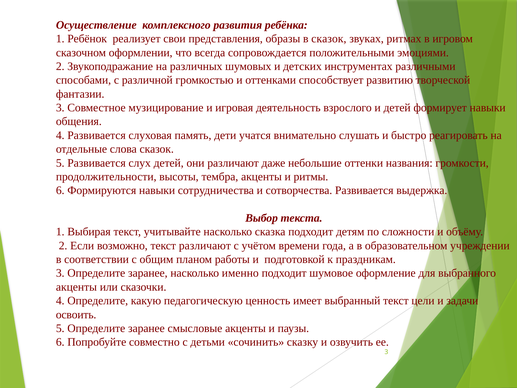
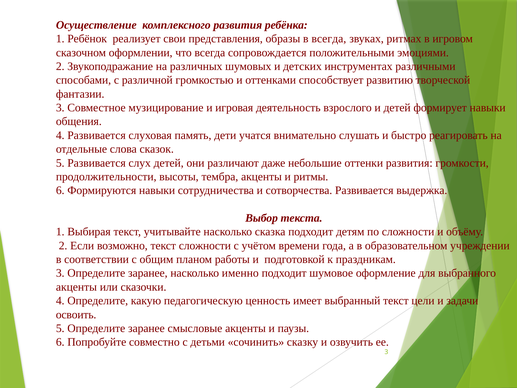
в сказок: сказок -> всегда (329, 39)
оттенки названия: названия -> развития (409, 163)
текст различают: различают -> сложности (205, 245)
